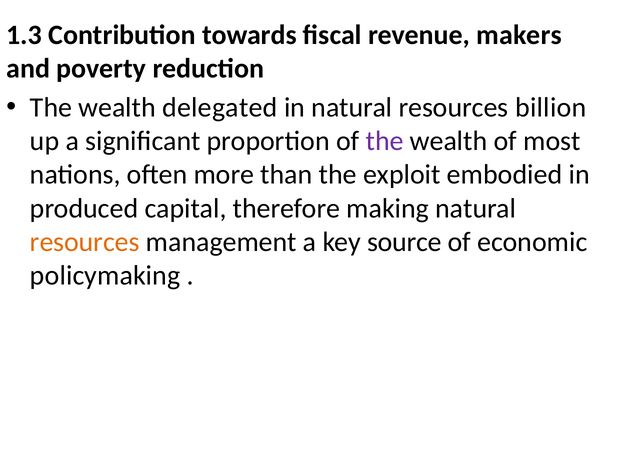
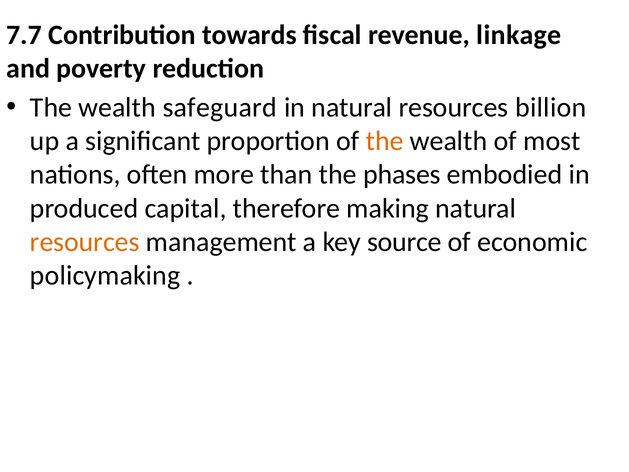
1.3: 1.3 -> 7.7 (24, 35)
makers: makers -> linkage (519, 35)
delegated: delegated -> safeguard (220, 108)
the colour: purple -> orange (385, 141)
exploit: exploit -> phases (402, 175)
